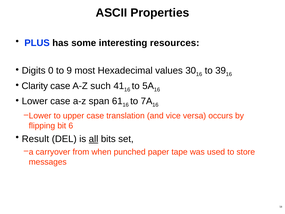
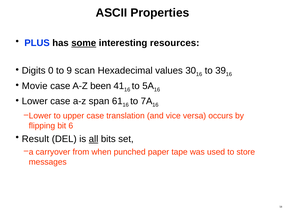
some underline: none -> present (84, 43)
most: most -> scan (85, 70)
Clarity: Clarity -> Movie (35, 86)
such: such -> been (101, 86)
